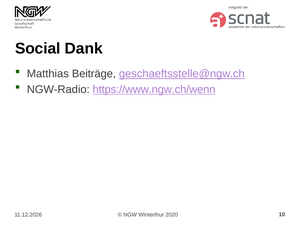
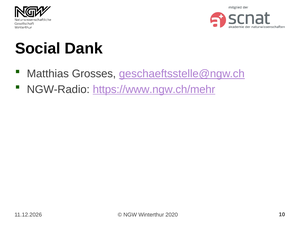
Beiträge: Beiträge -> Grosses (94, 74)
https://www.ngw.ch/wenn: https://www.ngw.ch/wenn -> https://www.ngw.ch/mehr (154, 89)
